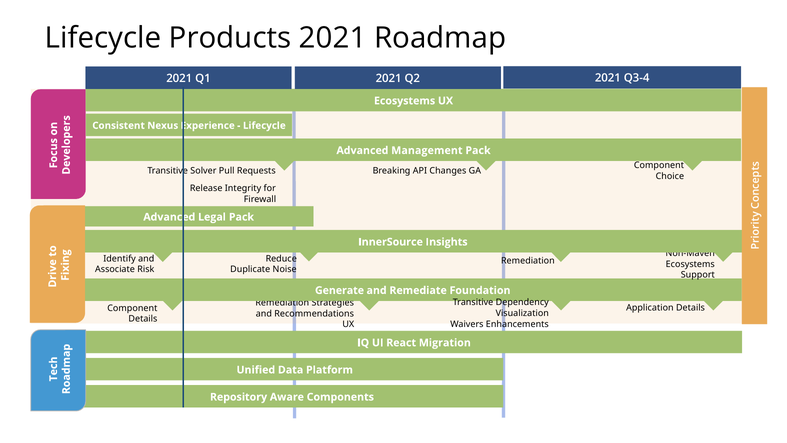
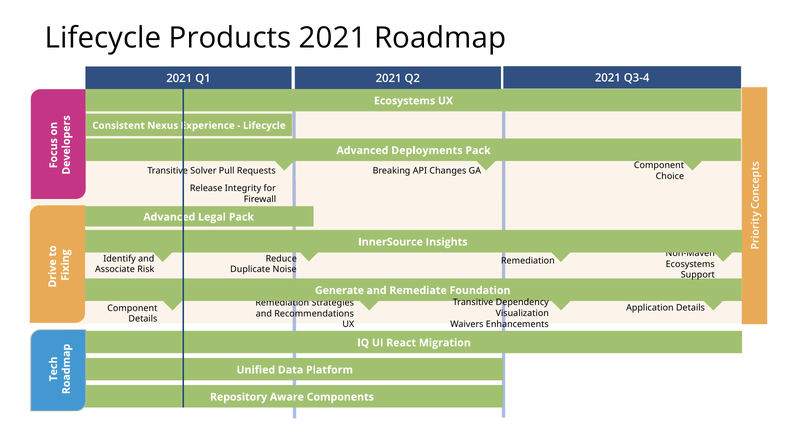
Management: Management -> Deployments (427, 150)
